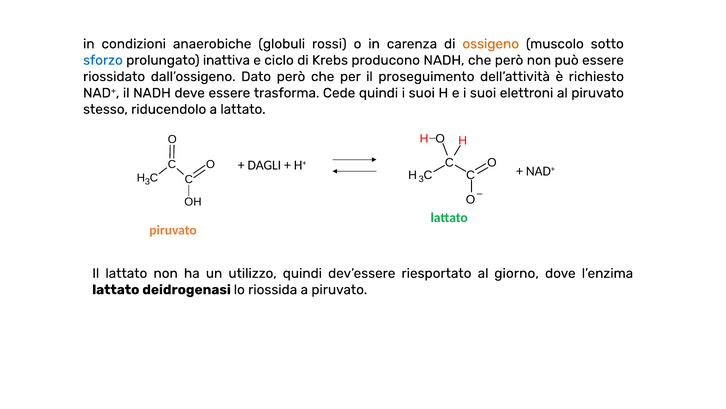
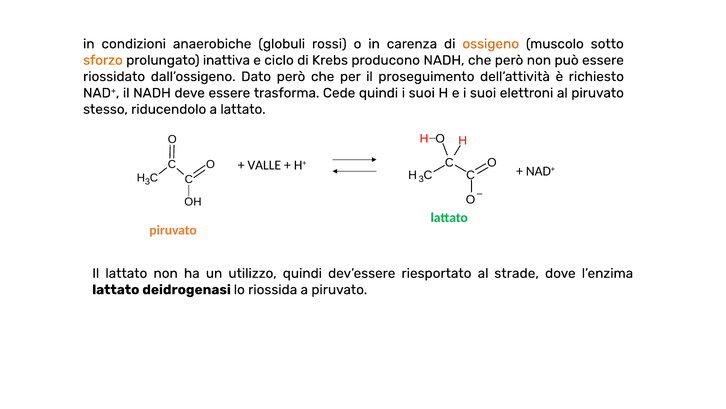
sforzo colour: blue -> orange (103, 60)
DAGLI: DAGLI -> VALLE (264, 165)
giorno: giorno -> strade (517, 273)
